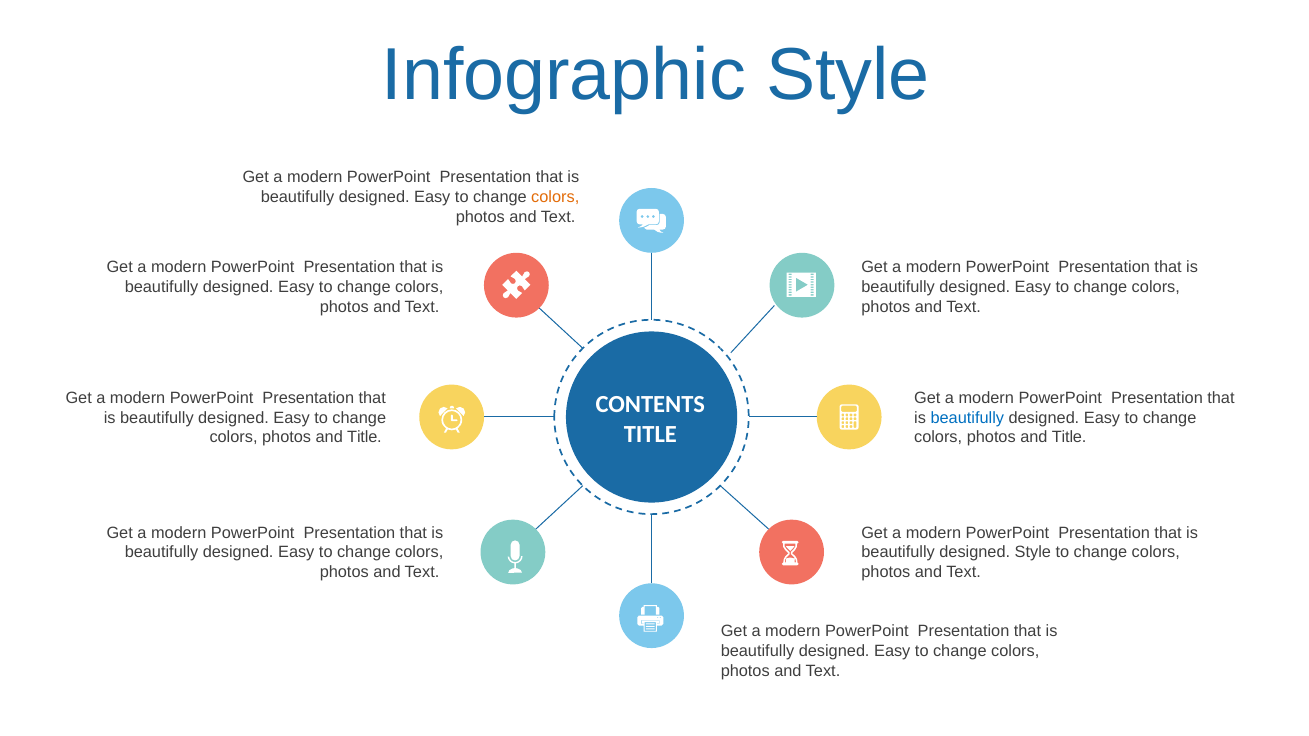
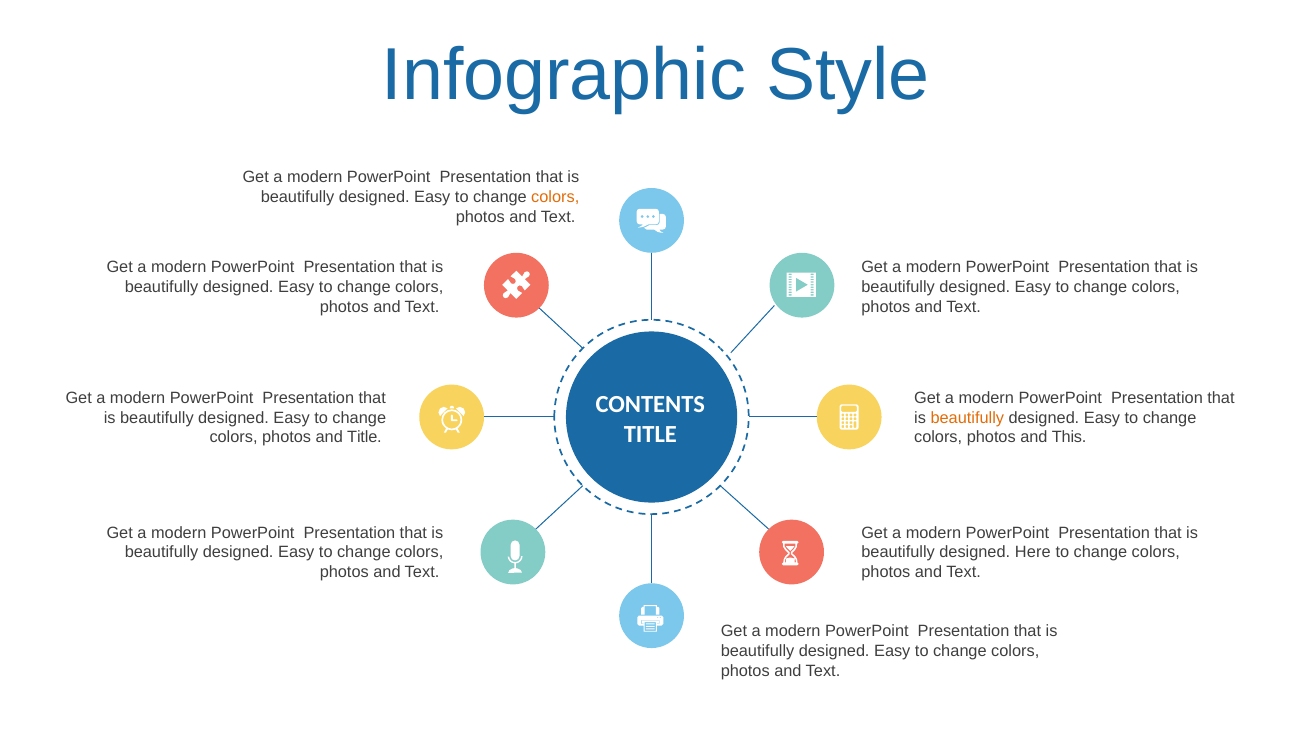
beautifully colour: blue -> orange (967, 418)
Title: Title -> This (1069, 438)
designed Style: Style -> Here (1033, 553)
